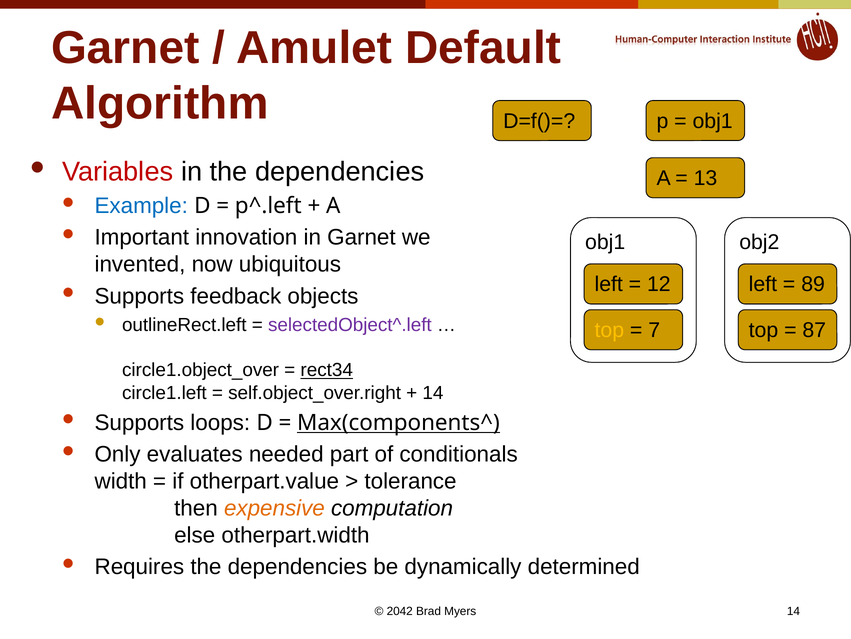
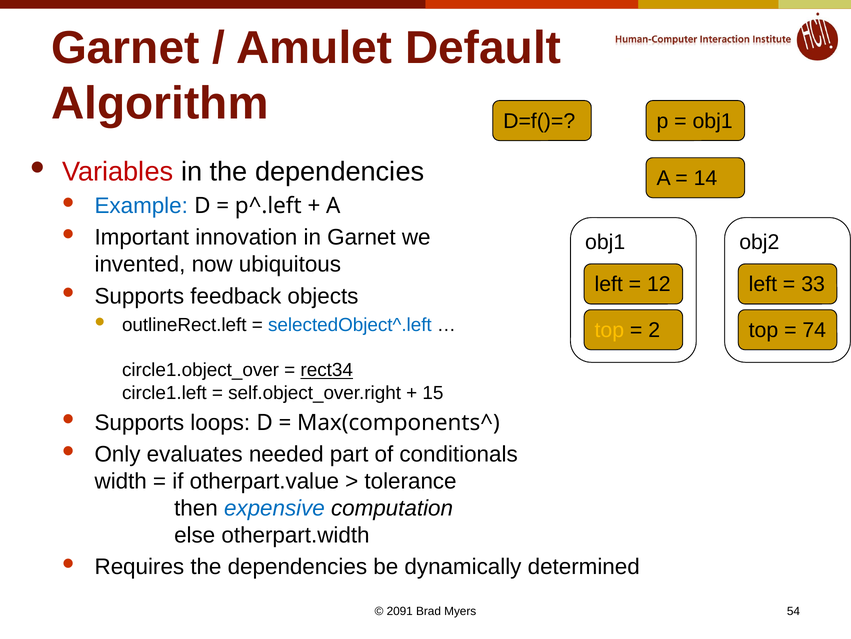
13: 13 -> 14 (705, 178)
89: 89 -> 33 (813, 284)
selectedObject^.left colour: purple -> blue (350, 324)
7: 7 -> 2 (654, 330)
87: 87 -> 74 (814, 330)
14: 14 -> 15 (433, 392)
Max(components^ underline: present -> none (398, 422)
expensive colour: orange -> blue (274, 508)
2042: 2042 -> 2091 (400, 611)
Myers 14: 14 -> 54 (793, 611)
